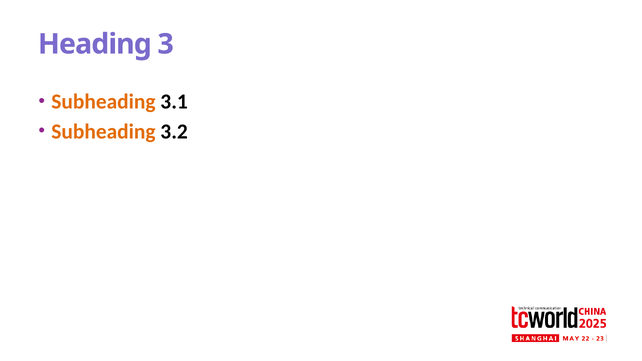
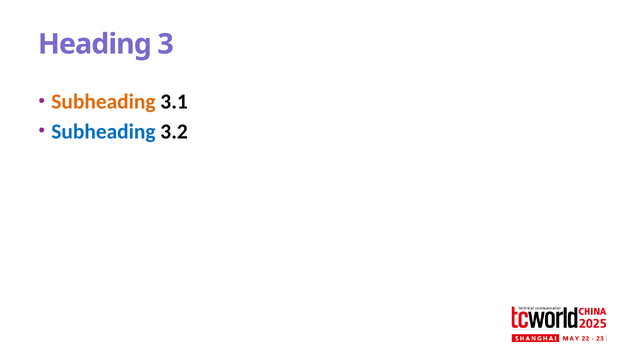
Subheading colour: orange -> blue (103, 132)
